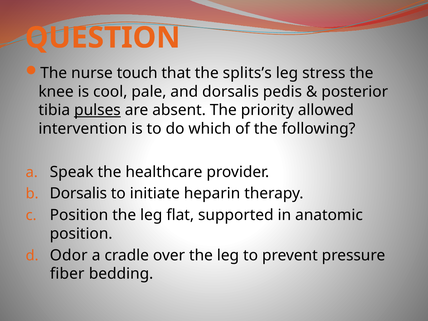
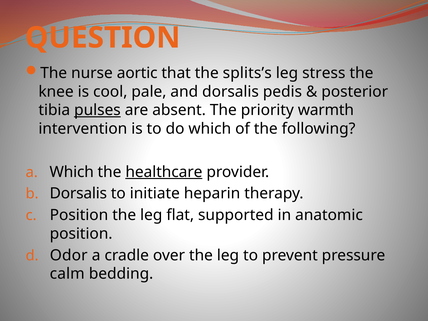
touch: touch -> aortic (137, 73)
allowed: allowed -> warmth (326, 110)
a Speak: Speak -> Which (72, 172)
healthcare underline: none -> present (164, 172)
fiber: fiber -> calm (67, 274)
